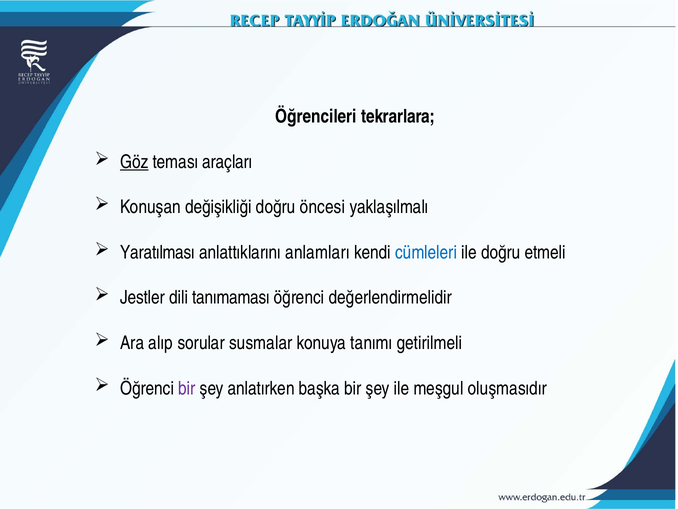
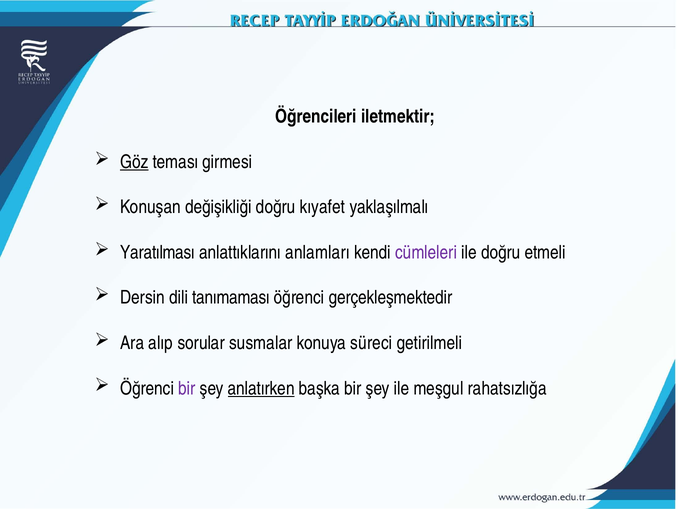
tekrarlara: tekrarlara -> iletmektir (398, 117)
araçları: araçları -> girmesi (227, 162)
öncesi: öncesi -> kıyafet (323, 207)
cümleleri colour: blue -> purple (426, 252)
Jestler: Jestler -> Dersin (142, 297)
değerlendirmelidir: değerlendirmelidir -> gerçekleşmektedir (390, 297)
tanımı: tanımı -> süreci (371, 343)
anlatırken underline: none -> present (261, 388)
oluşmasıdır: oluşmasıdır -> rahatsızlığa (507, 388)
